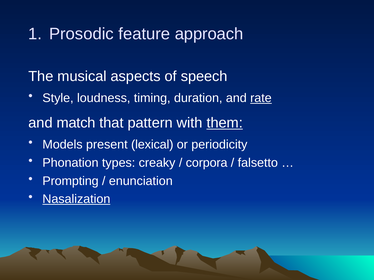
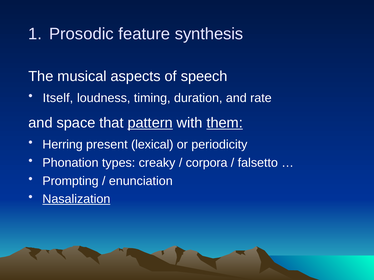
approach: approach -> synthesis (209, 34)
Style: Style -> Itself (58, 98)
rate underline: present -> none (261, 98)
match: match -> space (76, 123)
pattern underline: none -> present (150, 123)
Models: Models -> Herring (63, 145)
